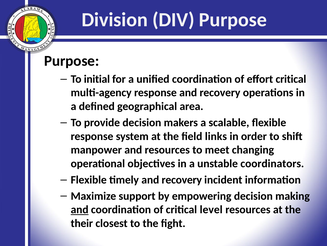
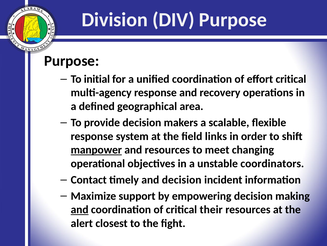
manpower underline: none -> present (96, 149)
Flexible: Flexible -> Contact (89, 179)
timely and recovery: recovery -> decision (182, 179)
level: level -> their (211, 209)
their: their -> alert (82, 223)
